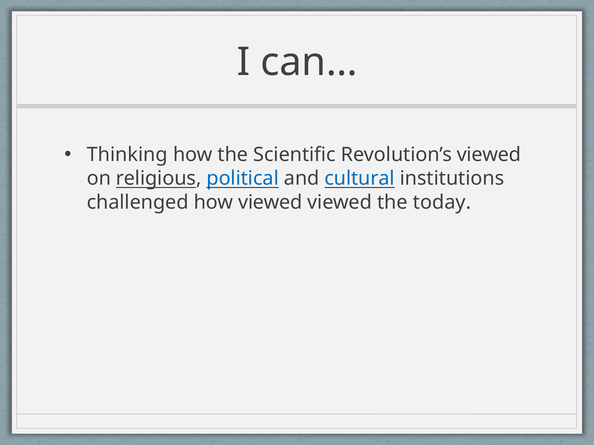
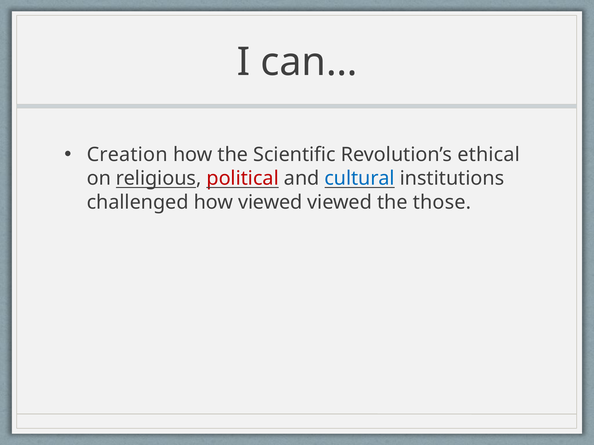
Thinking: Thinking -> Creation (127, 155)
Revolution’s viewed: viewed -> ethical (489, 155)
political colour: blue -> red (243, 179)
today: today -> those (442, 202)
